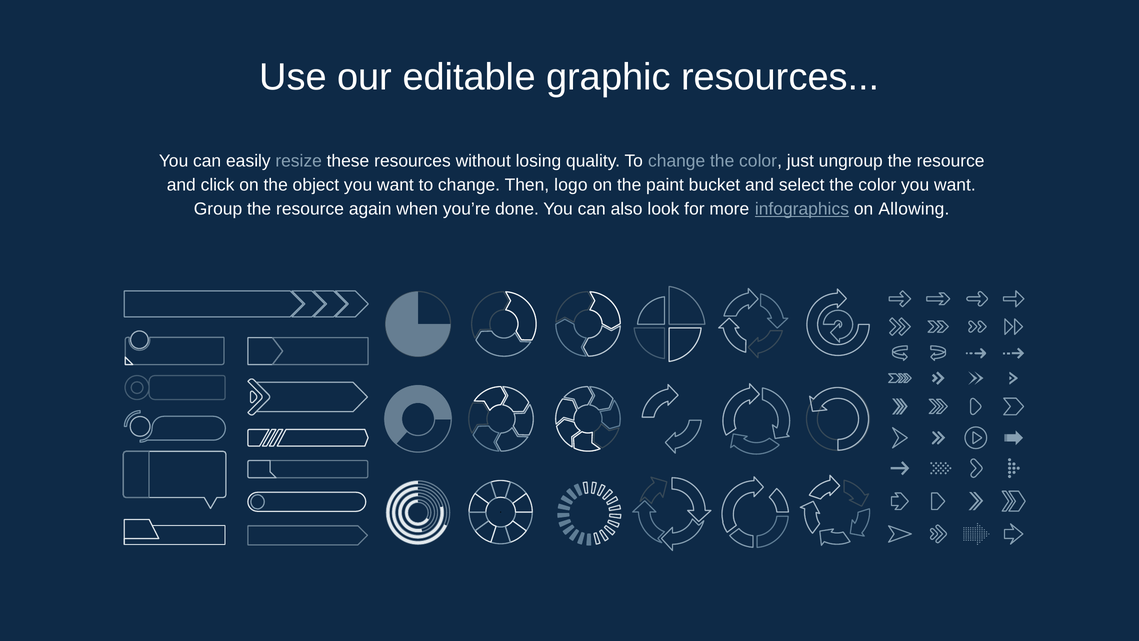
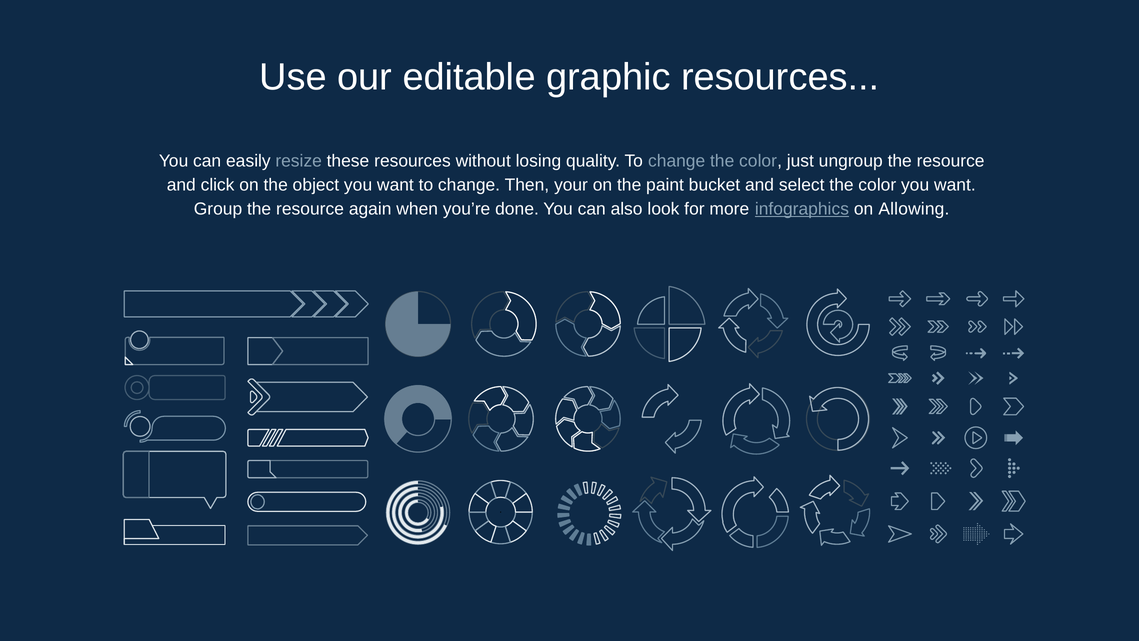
logo: logo -> your (571, 185)
